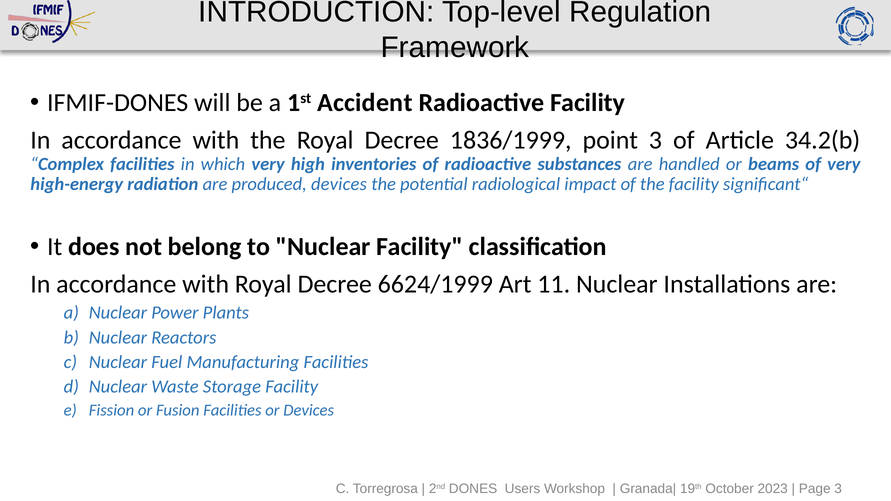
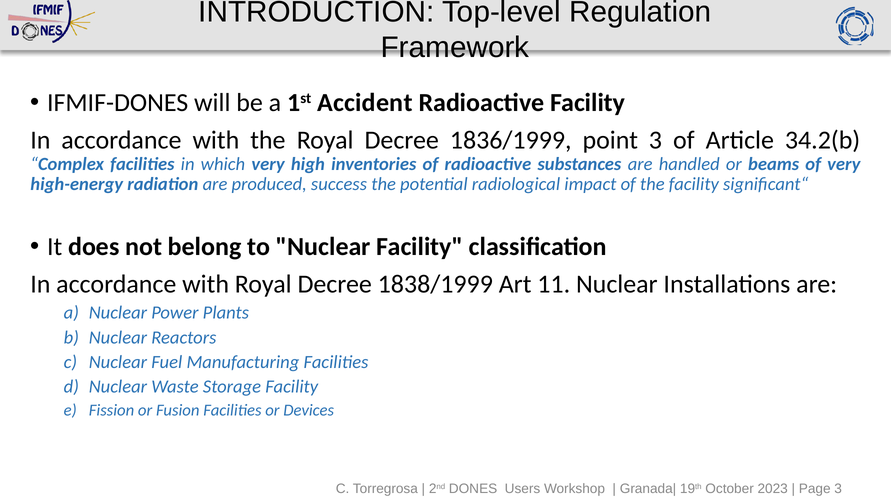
produced devices: devices -> success (339, 184)
6624/1999: 6624/1999 -> 1838/1999 (435, 284)
